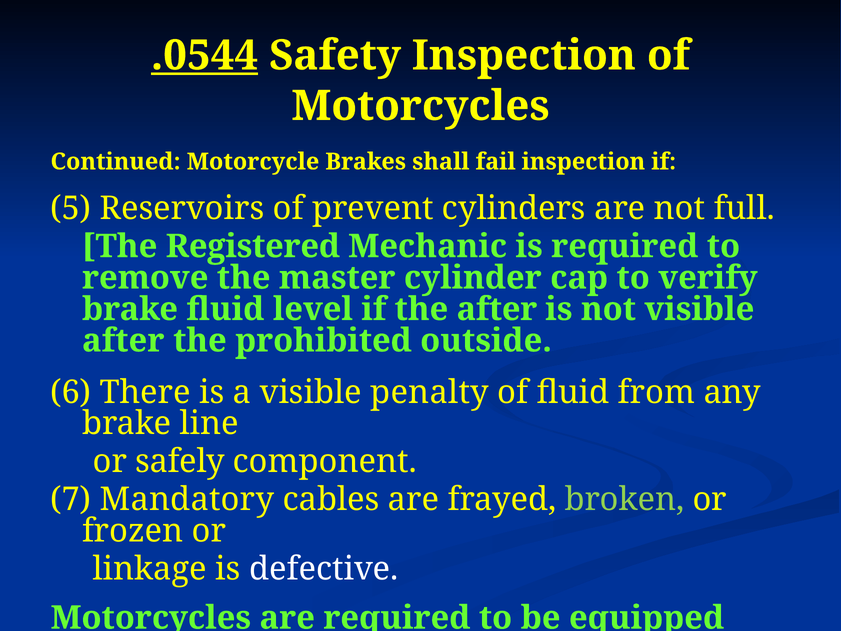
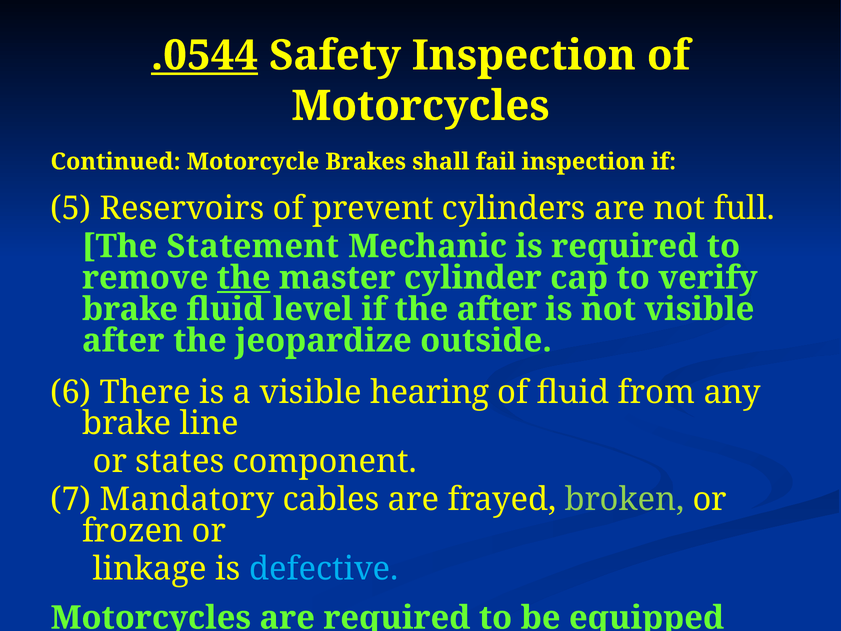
Registered: Registered -> Statement (253, 246)
the underline: none -> present (244, 278)
prohibited: prohibited -> jeopardize (323, 341)
penalty: penalty -> hearing (430, 392)
safely: safely -> states (180, 461)
defective colour: white -> light blue (324, 569)
